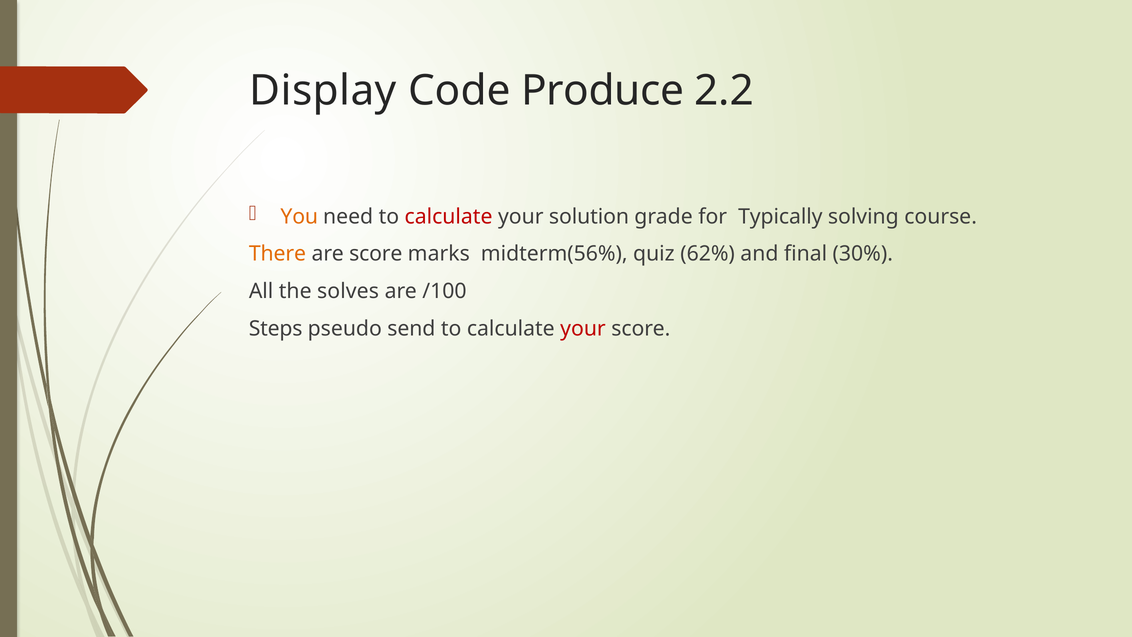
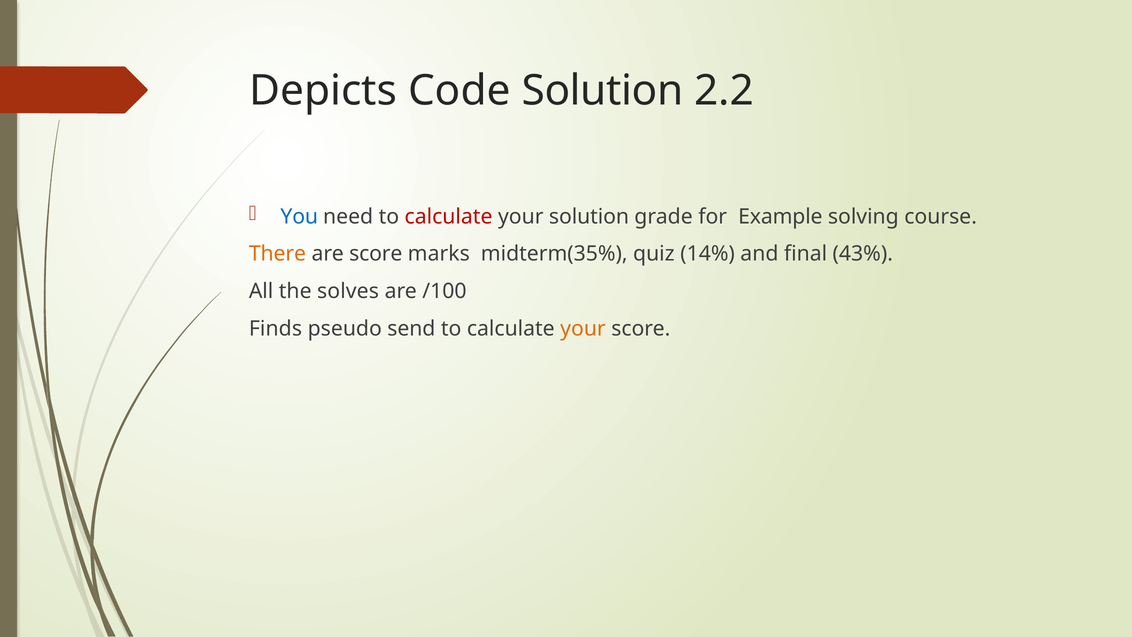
Display: Display -> Depicts (323, 91)
Code Produce: Produce -> Solution (603, 91)
You colour: orange -> blue (299, 217)
Typically: Typically -> Example (780, 217)
midterm(56%: midterm(56% -> midterm(35% (554, 254)
62%: 62% -> 14% (708, 254)
30%: 30% -> 43% (863, 254)
Steps: Steps -> Finds (275, 328)
your colour: red -> orange (583, 328)
